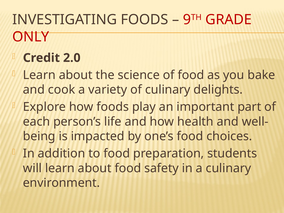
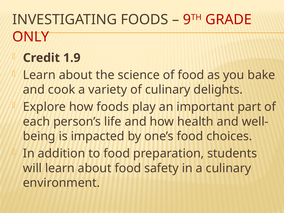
2.0: 2.0 -> 1.9 (72, 58)
